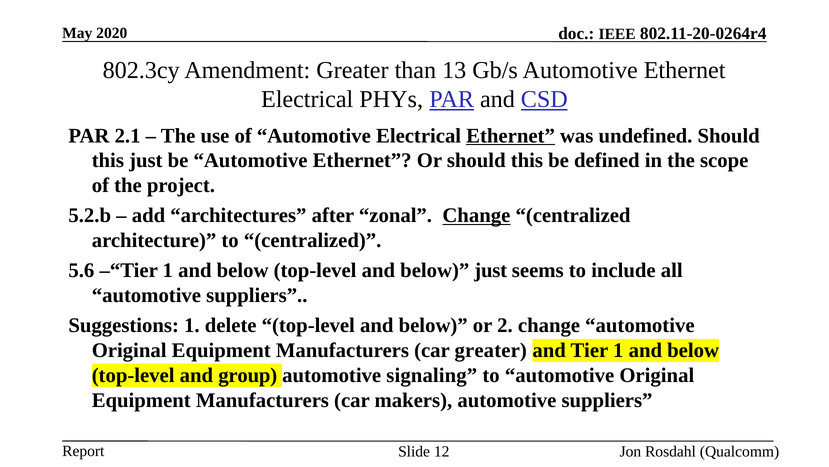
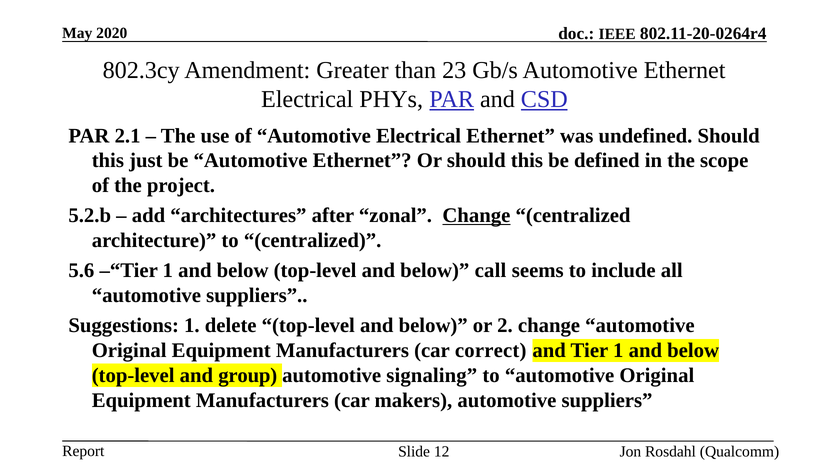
13: 13 -> 23 (454, 70)
Ethernet underline: present -> none (511, 135)
below just: just -> call (490, 270)
car greater: greater -> correct (491, 350)
